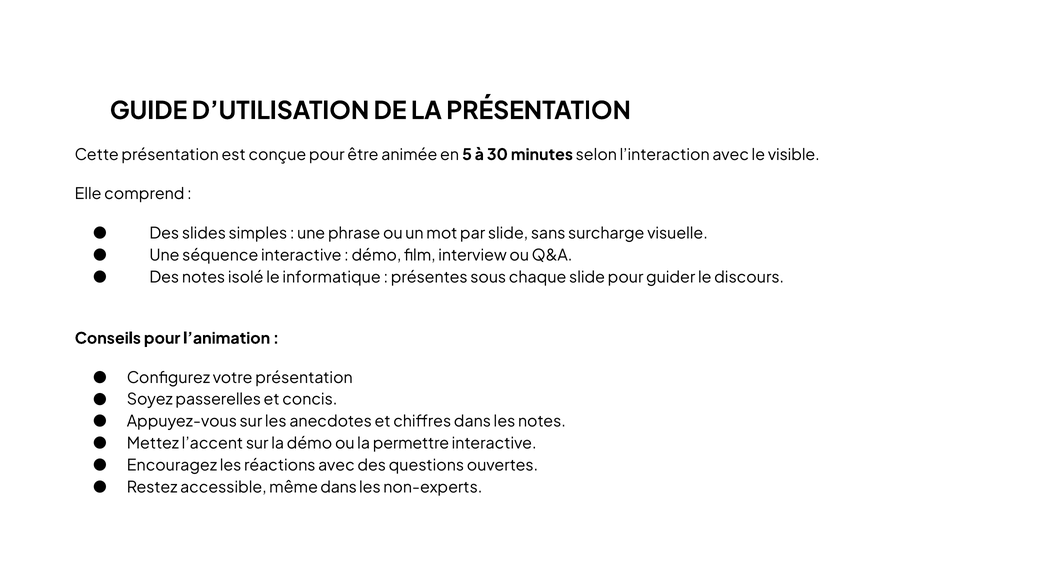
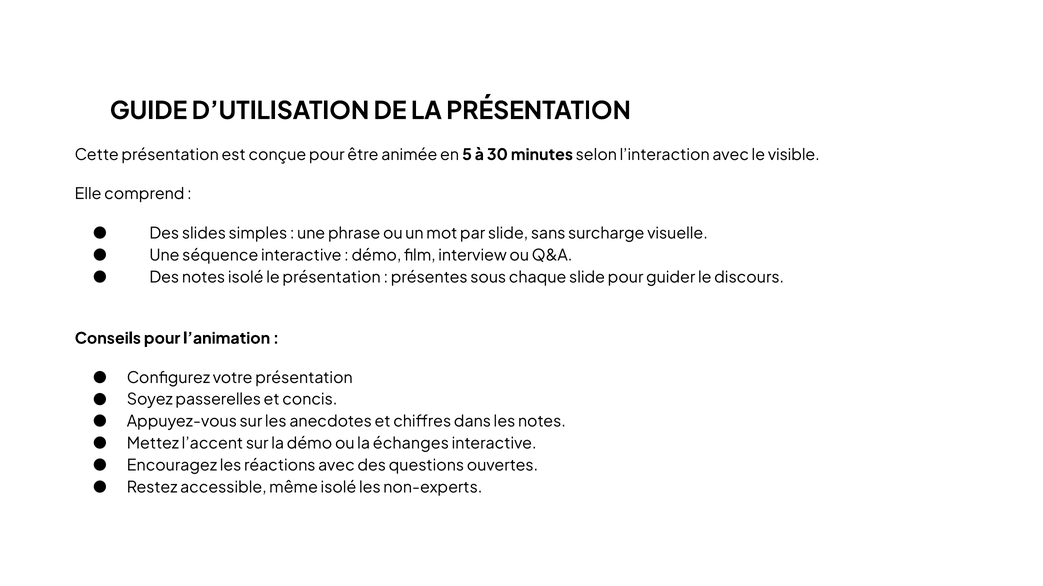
le informatique: informatique -> présentation (332, 278)
permettre: permettre -> échanges (411, 444)
même dans: dans -> isolé (338, 488)
